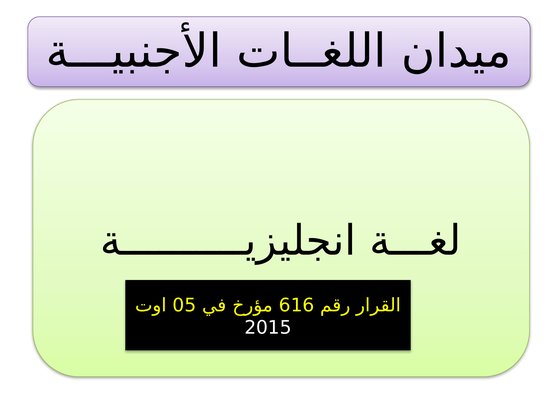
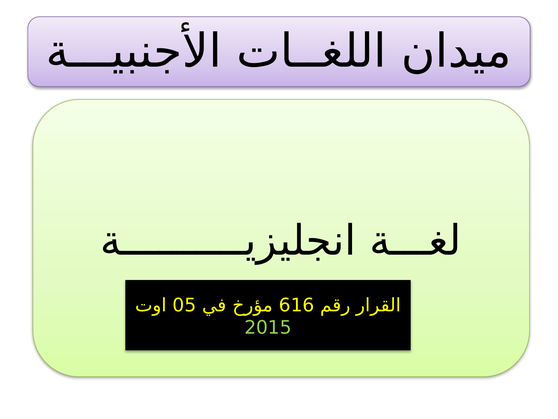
2015 colour: white -> light green (268, 327)
